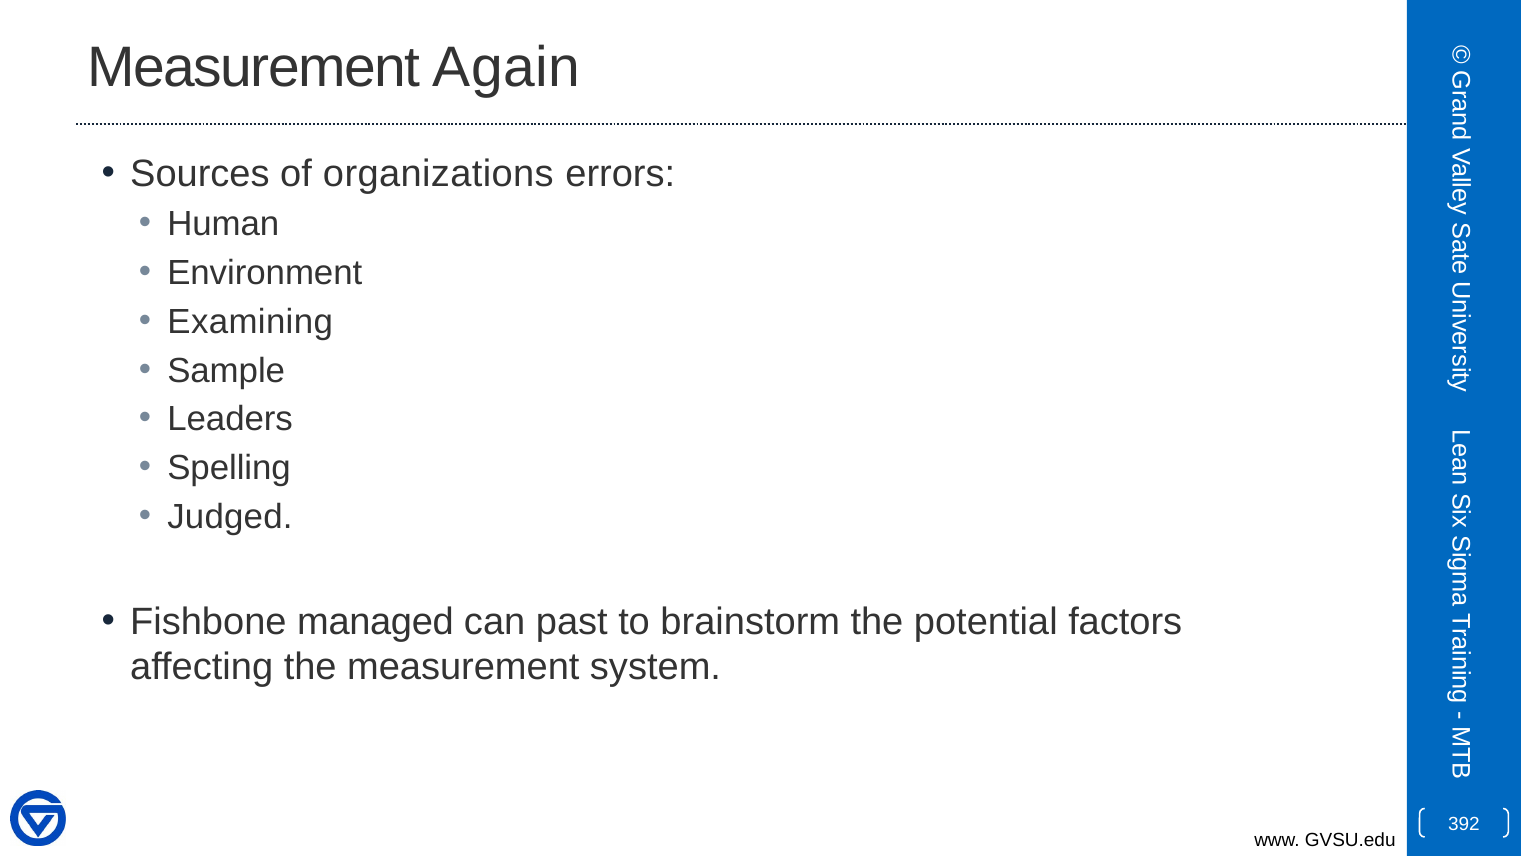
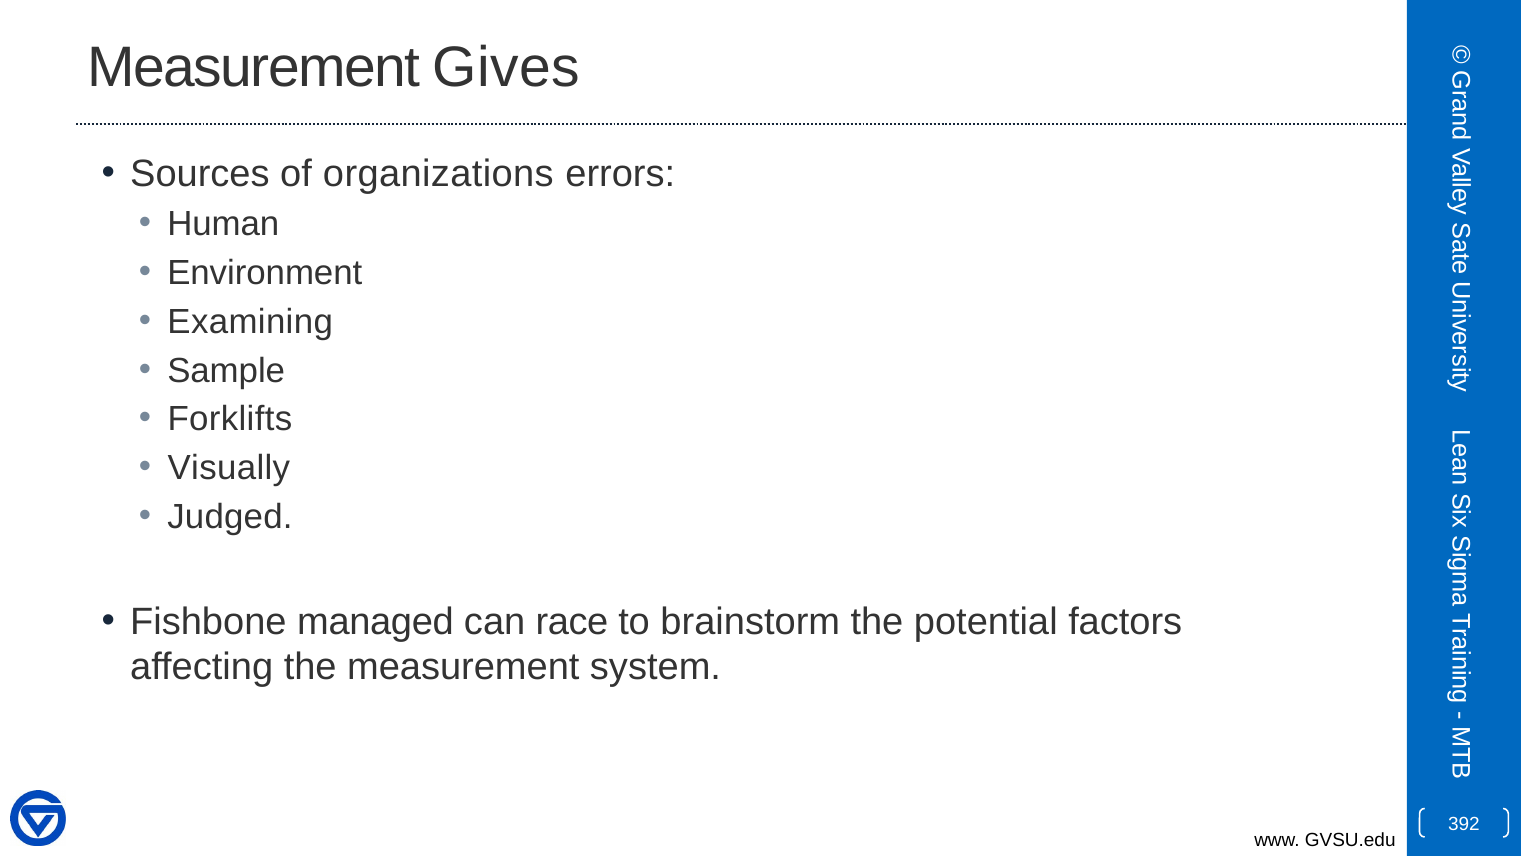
Again: Again -> Gives (507, 68)
Leaders: Leaders -> Forklifts (230, 419)
Spelling: Spelling -> Visually (229, 468)
past: past -> race (572, 621)
